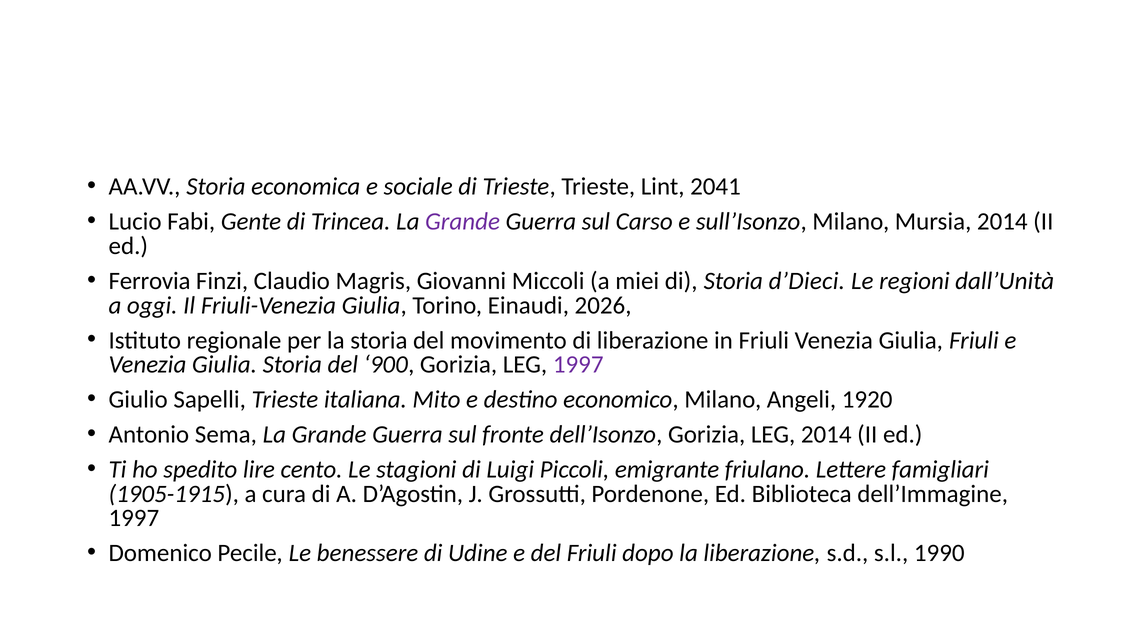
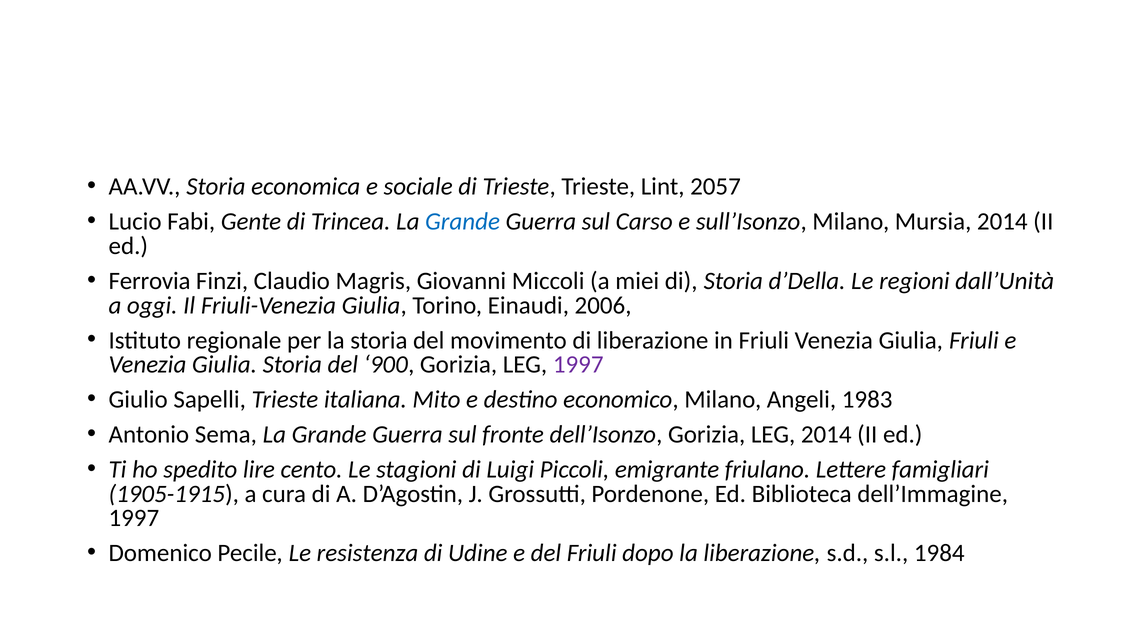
2041: 2041 -> 2057 (715, 187)
Grande colour: purple -> blue (463, 222)
d’Dieci: d’Dieci -> d’Della (807, 281)
2026: 2026 -> 2006 (603, 305)
1920: 1920 -> 1983 (867, 400)
benessere: benessere -> resistenza (367, 553)
1990: 1990 -> 1984 (939, 553)
